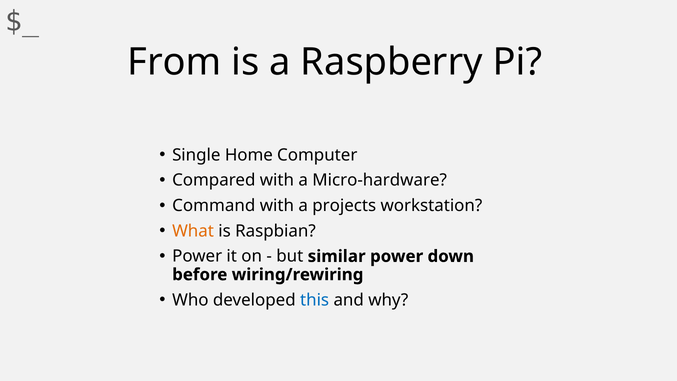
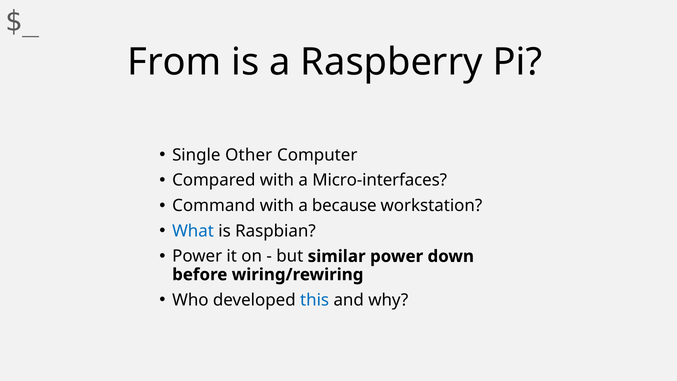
Home: Home -> Other (249, 155)
Micro-hardware: Micro-hardware -> Micro-interfaces (380, 180)
projects: projects -> because (344, 206)
What colour: orange -> blue (193, 231)
